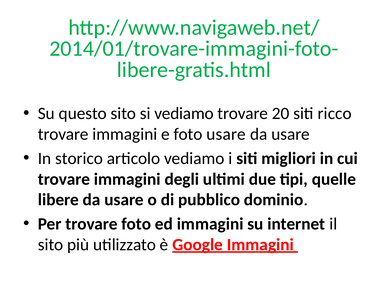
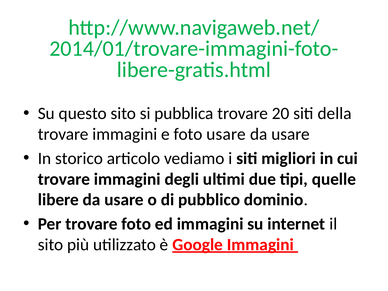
si vediamo: vediamo -> pubblica (184, 114)
ricco: ricco -> della (335, 114)
